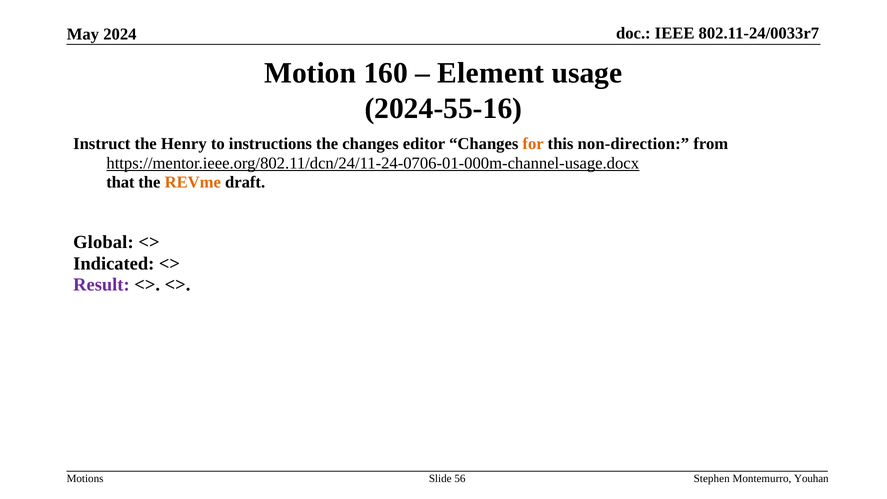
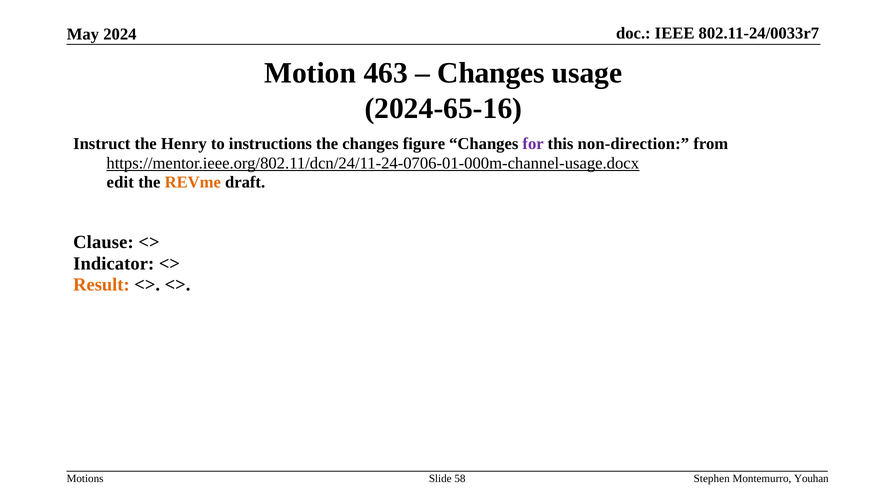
160: 160 -> 463 (386, 73)
Element: Element -> Changes (491, 73)
2024-55-16: 2024-55-16 -> 2024-65-16 (443, 108)
editor: editor -> figure (424, 144)
for colour: orange -> purple (533, 144)
that: that -> edit (120, 182)
Global: Global -> Clause (103, 242)
Indicated: Indicated -> Indicator (114, 263)
Result colour: purple -> orange (101, 285)
56: 56 -> 58 (460, 479)
